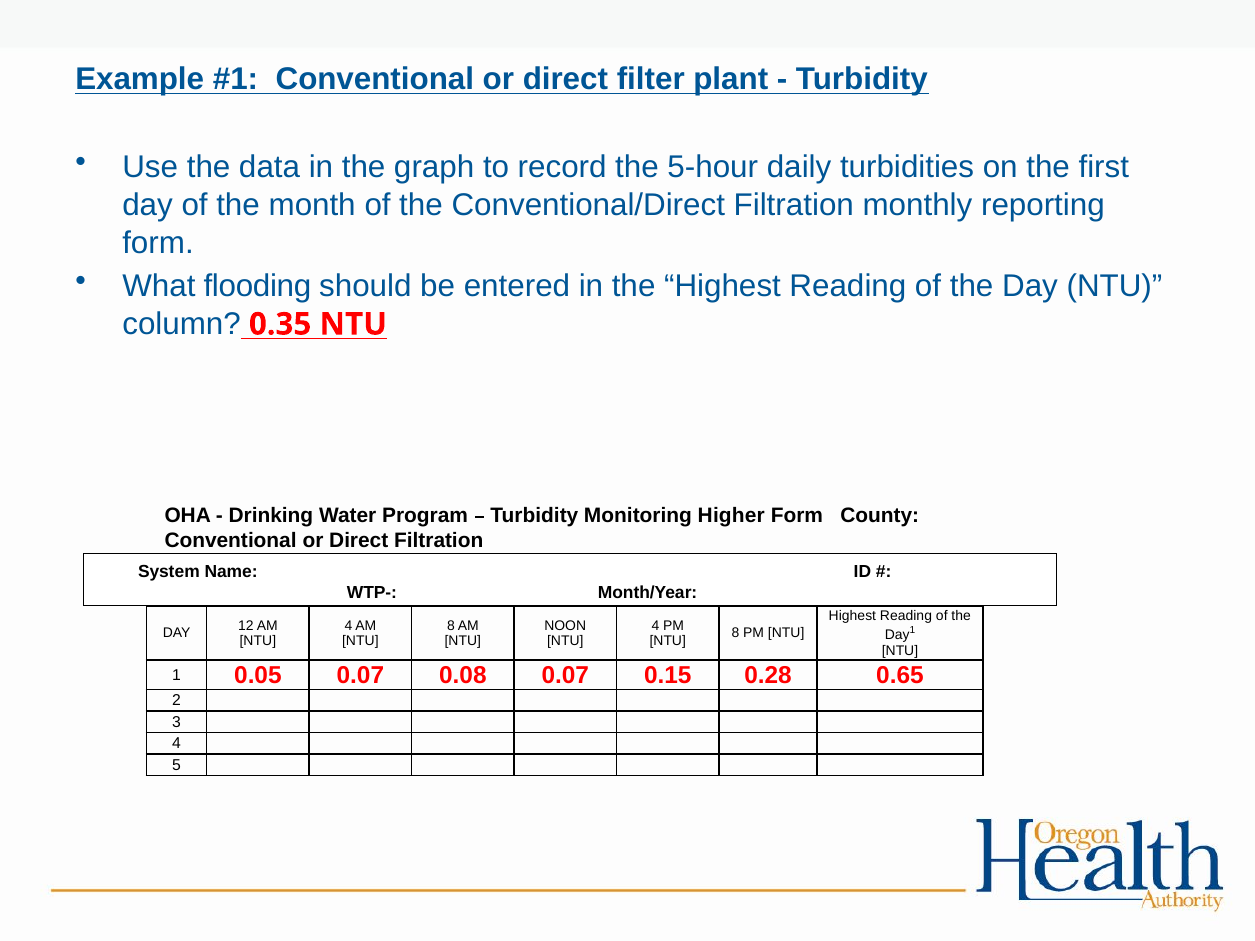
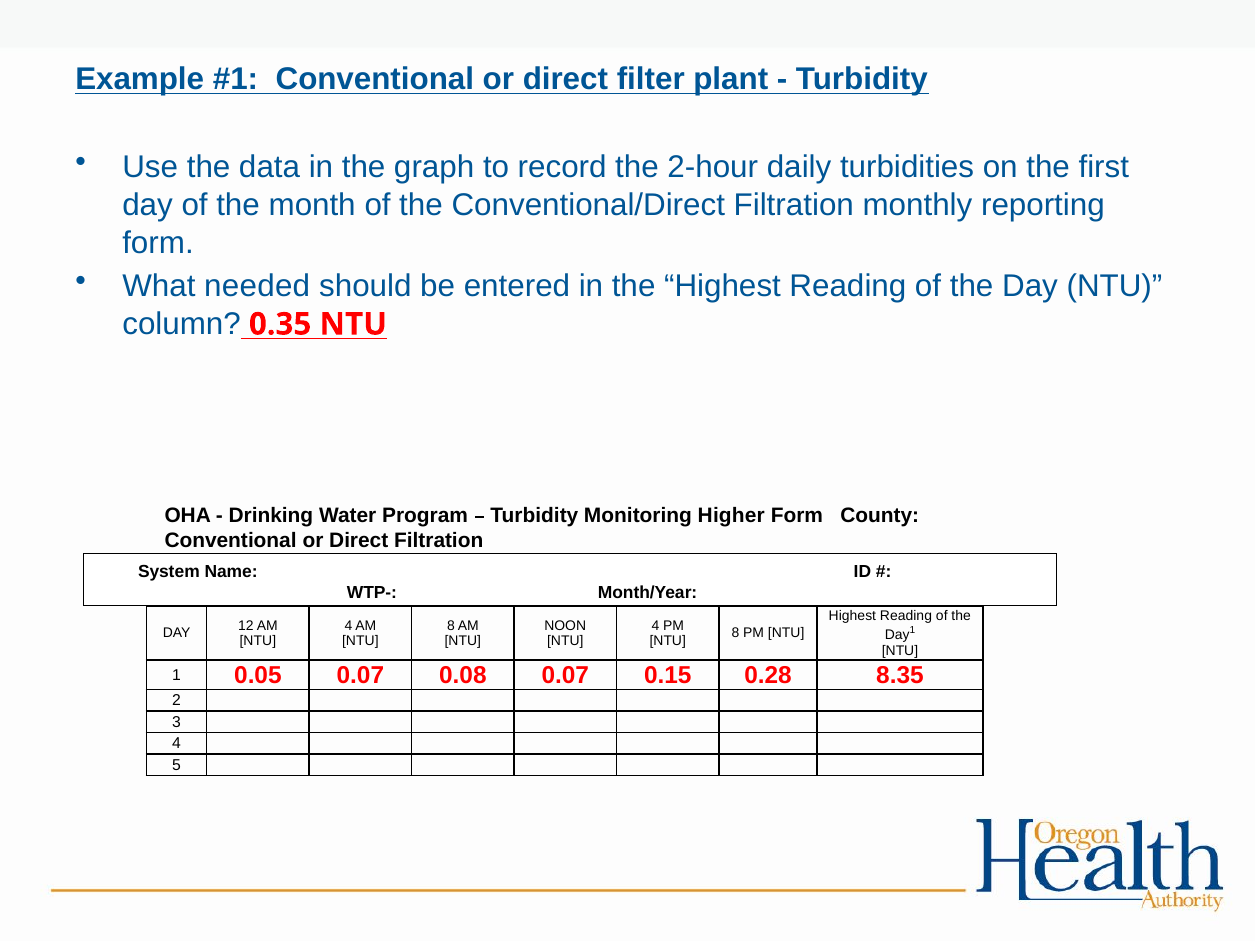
5-hour: 5-hour -> 2-hour (713, 167)
flooding: flooding -> needed (257, 287)
0.65: 0.65 -> 8.35 (900, 675)
